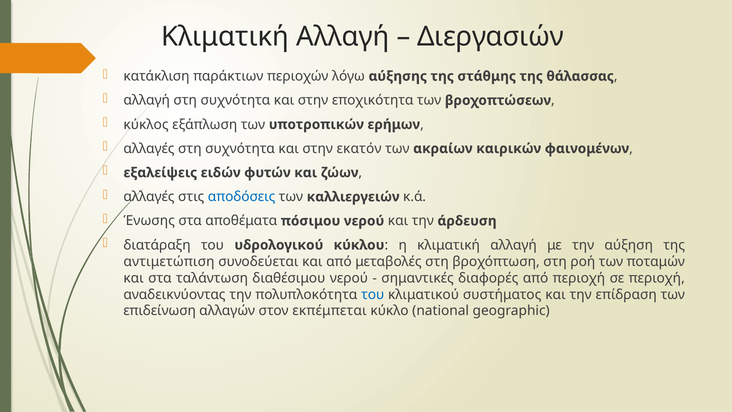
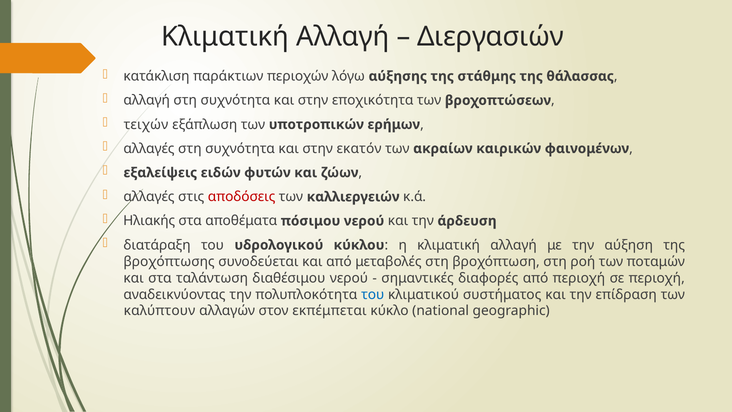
κύκλος: κύκλος -> τειχών (146, 124)
αποδόσεις colour: blue -> red (242, 197)
Ένωσης: Ένωσης -> Ηλιακής (149, 221)
αντιμετώπιση: αντιμετώπιση -> βροχόπτωσης (169, 261)
επιδείνωση: επιδείνωση -> καλύπτουν (159, 311)
